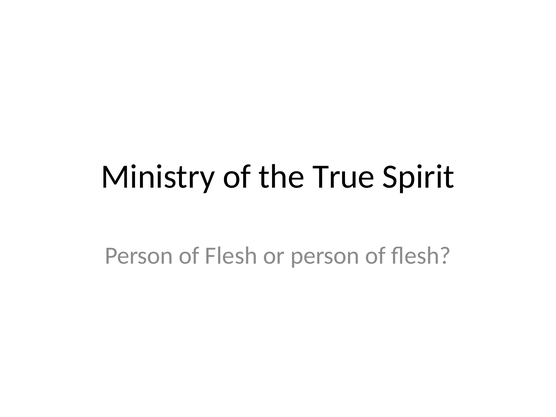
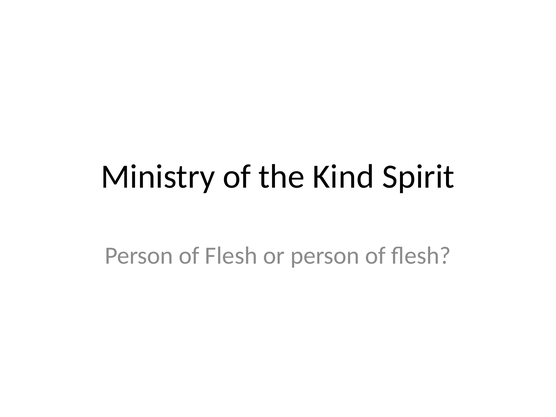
True: True -> Kind (343, 177)
